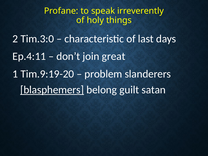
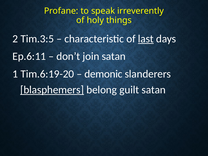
Tim.3:0: Tim.3:0 -> Tim.3:5 (37, 39)
last underline: none -> present (146, 39)
Ep.4:11: Ep.4:11 -> Ep.6:11 (29, 56)
join great: great -> satan (114, 56)
Tim.9:19-20: Tim.9:19-20 -> Tim.6:19-20 (47, 74)
problem: problem -> demonic (103, 74)
